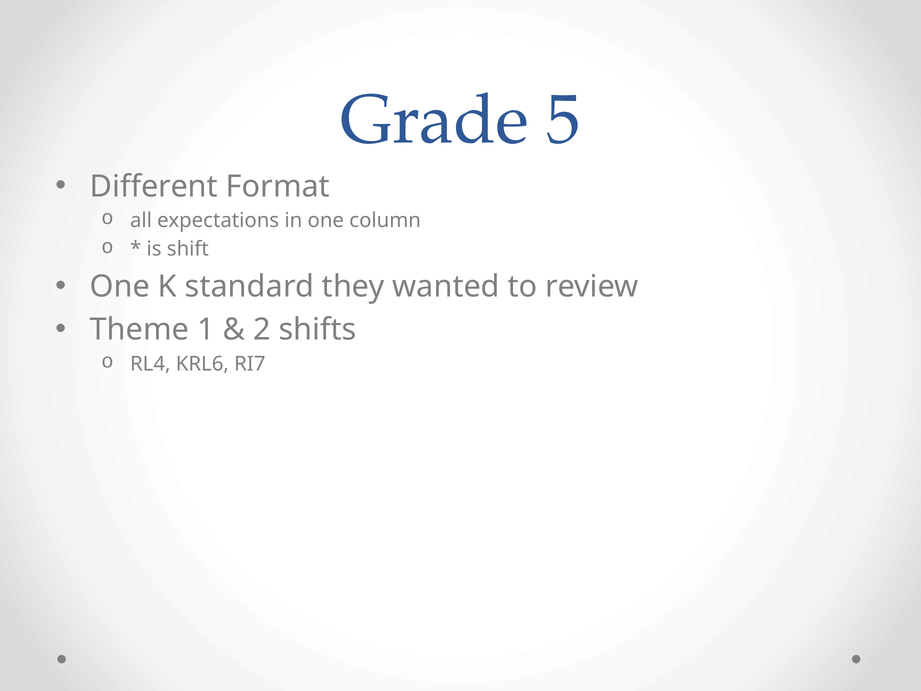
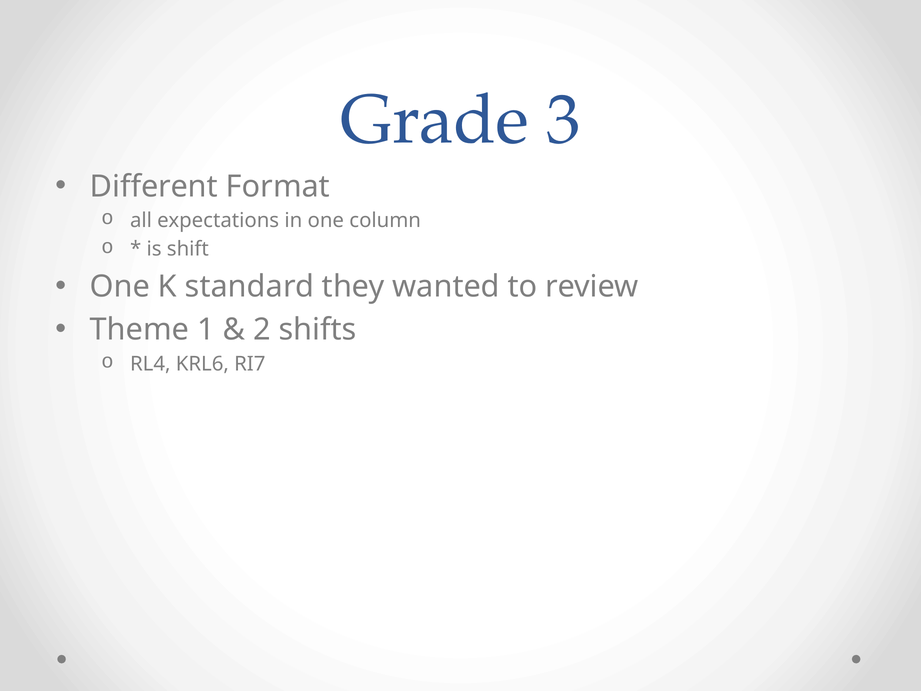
5: 5 -> 3 (563, 120)
